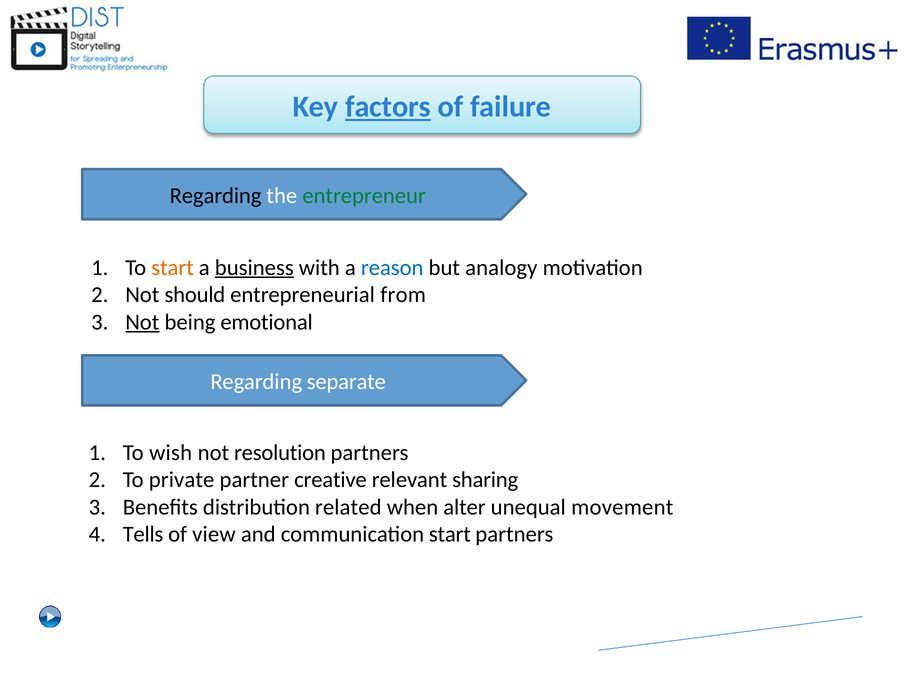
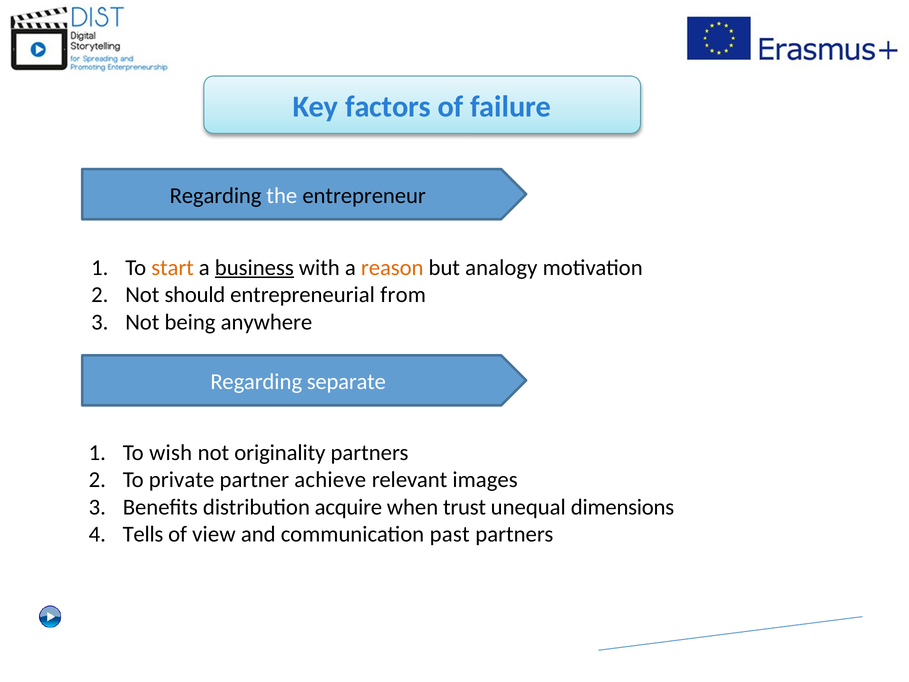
factors underline: present -> none (388, 107)
entrepreneur colour: green -> black (364, 196)
reason colour: blue -> orange (392, 267)
Not underline: present -> none (142, 322)
emotional: emotional -> anywhere (266, 322)
resolution: resolution -> originality (280, 452)
creative: creative -> achieve (330, 480)
sharing: sharing -> images (485, 480)
related: related -> acquire (348, 507)
alter: alter -> trust (465, 507)
movement: movement -> dimensions (623, 507)
communication start: start -> past (450, 534)
